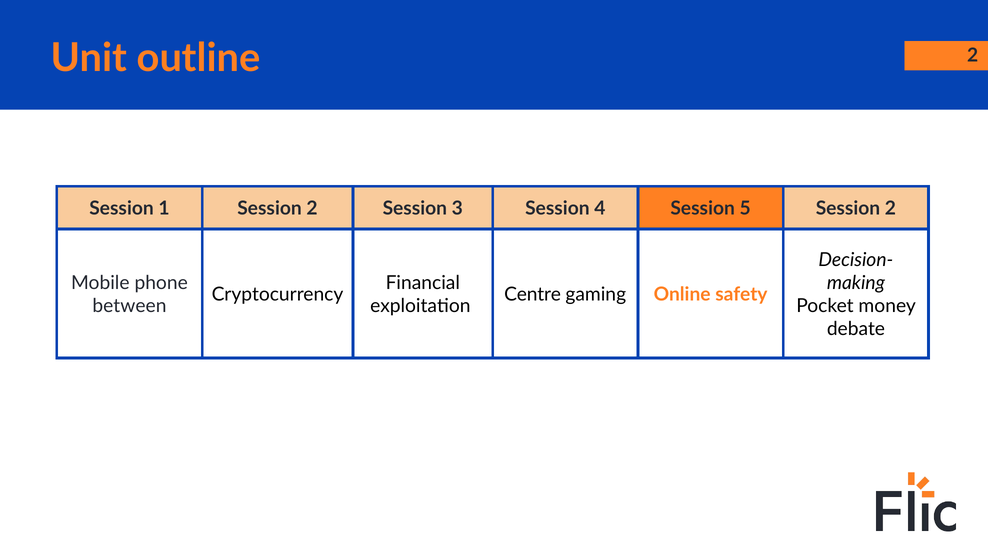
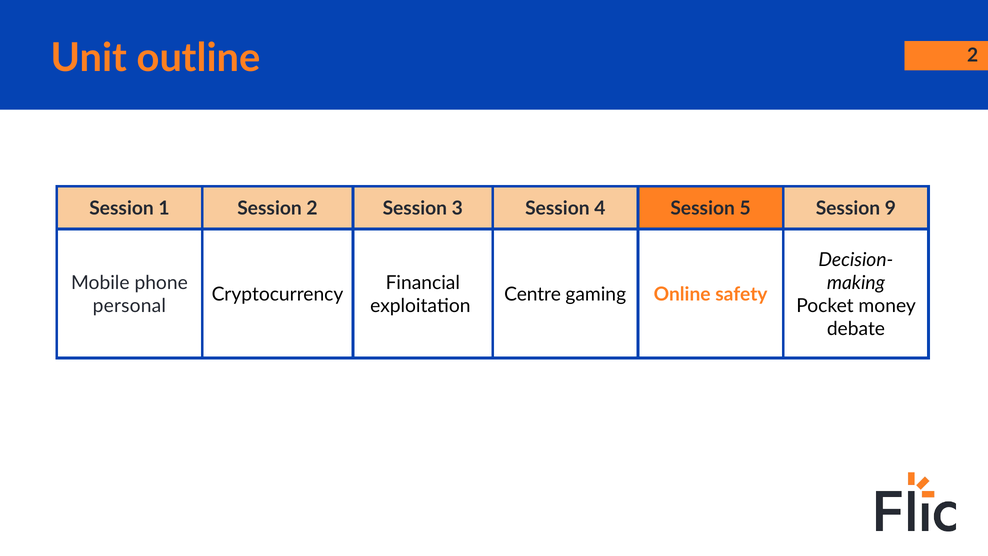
5 Session 2: 2 -> 9 (890, 208)
between: between -> personal (129, 306)
